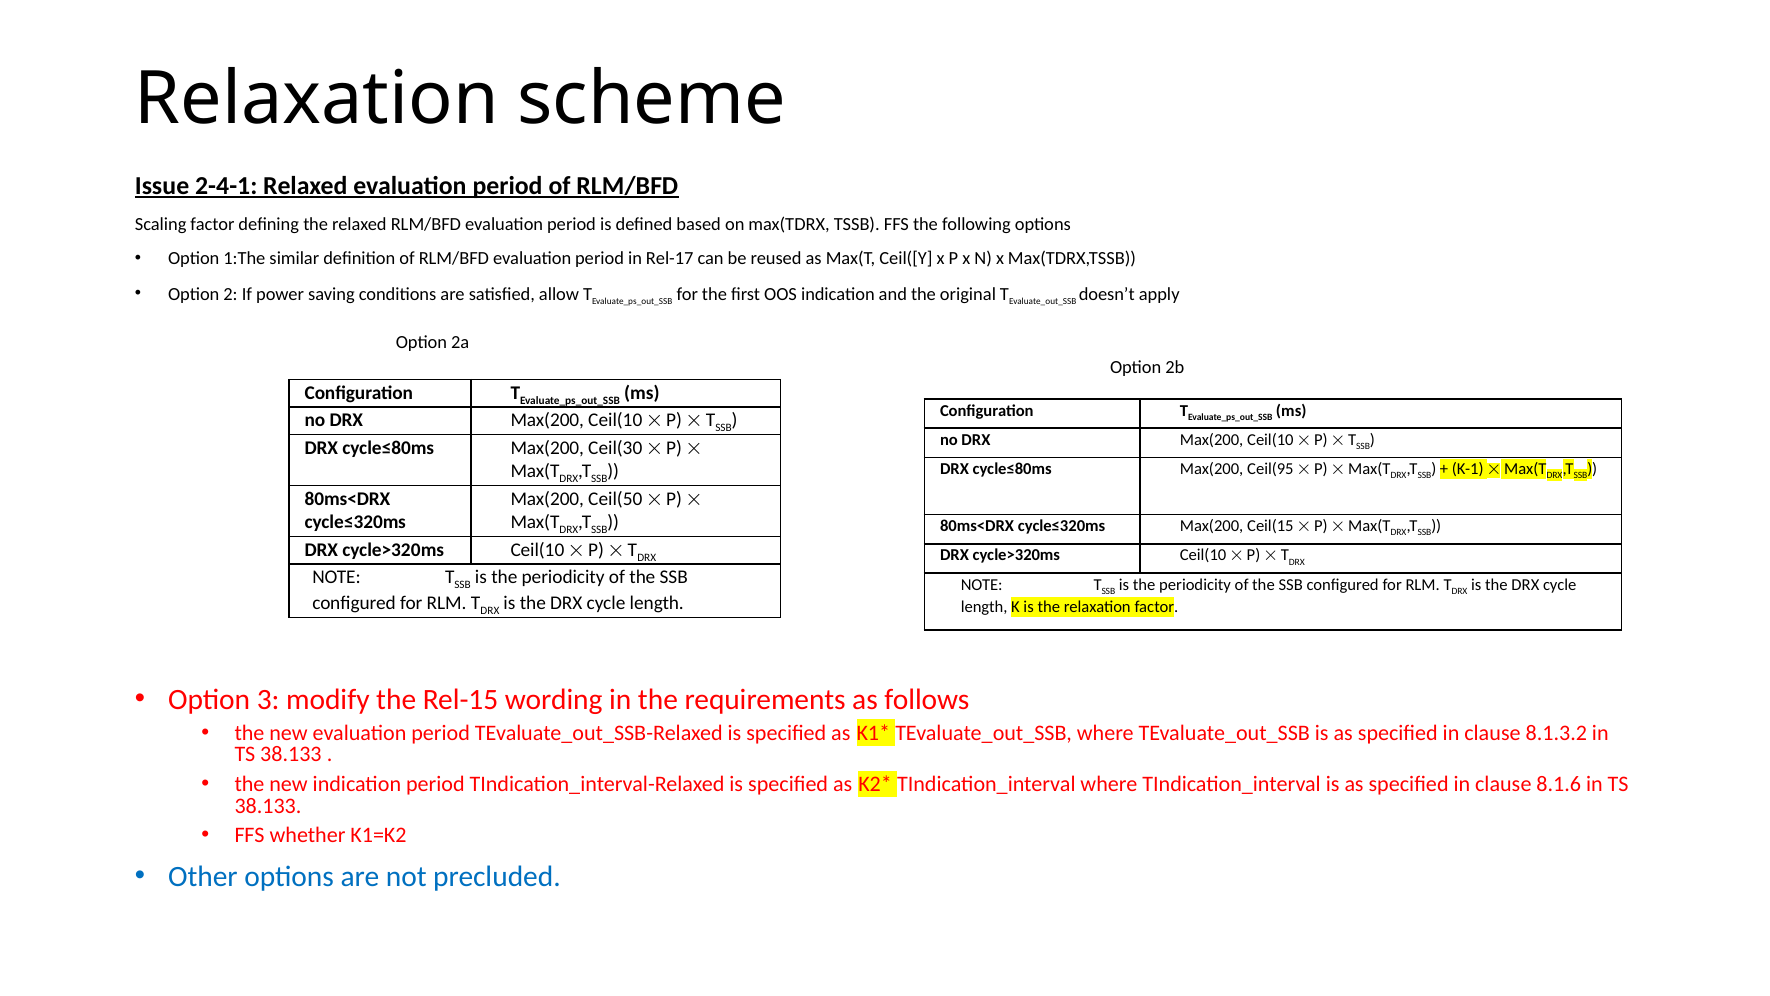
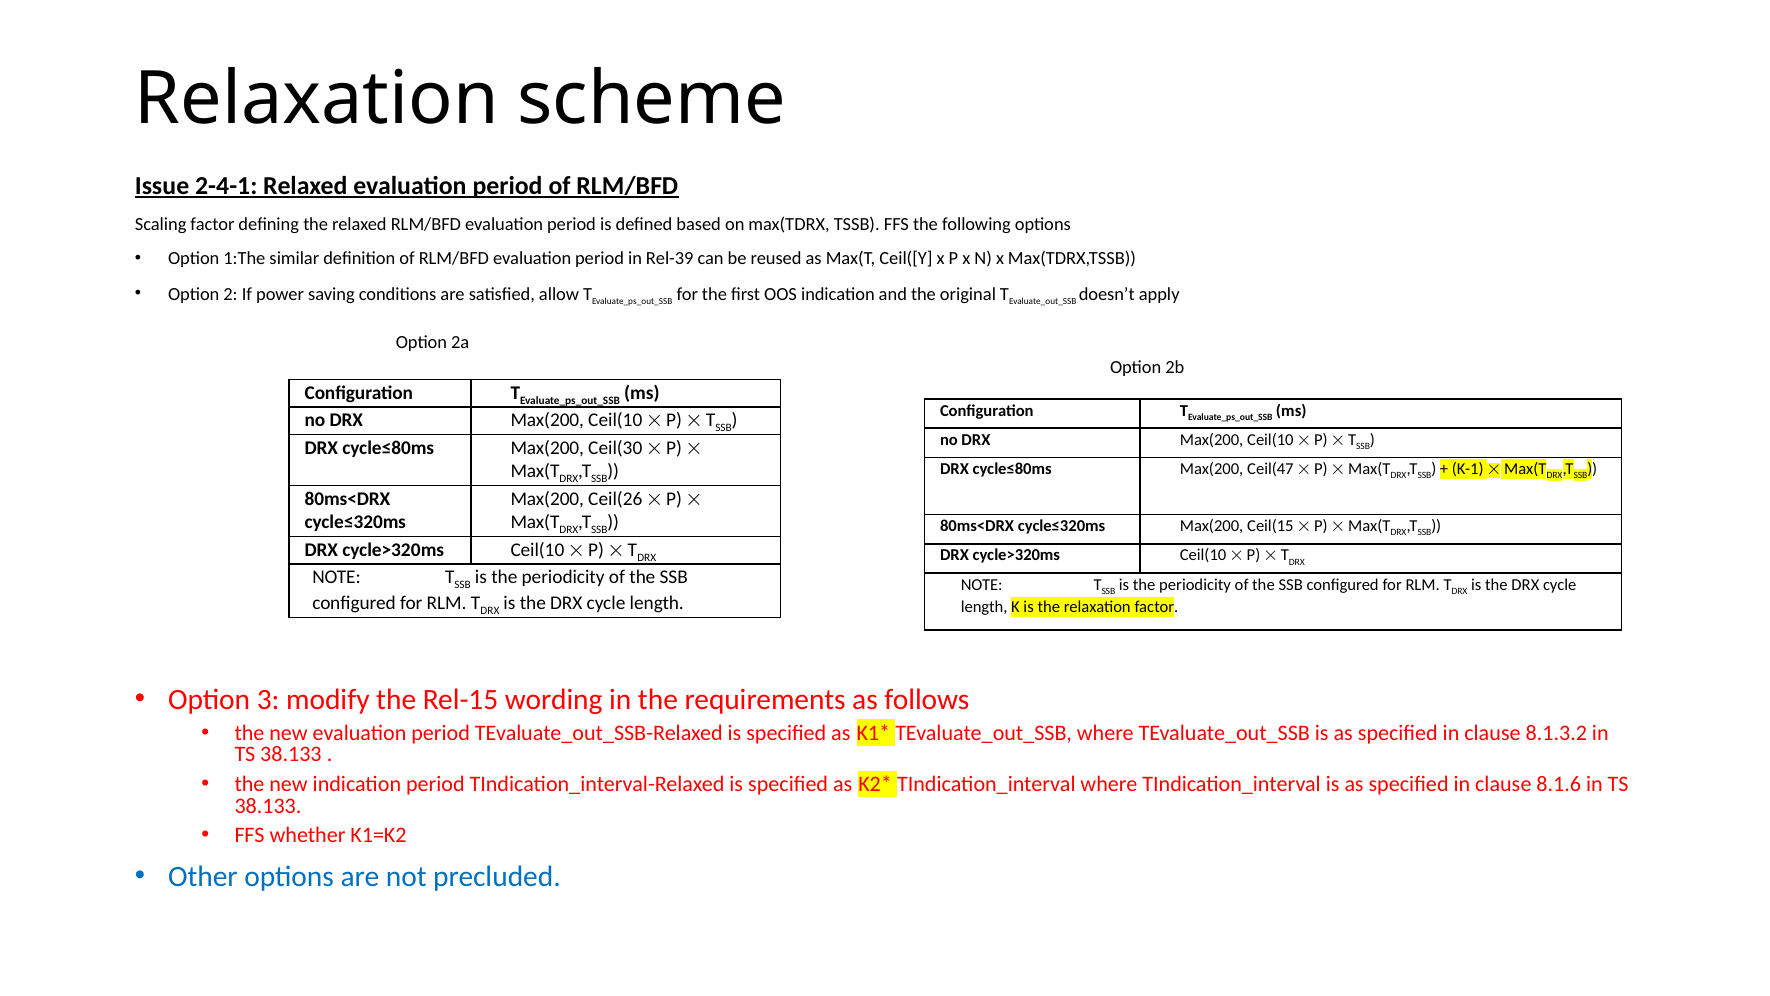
Rel-17: Rel-17 -> Rel-39 (670, 259)
Ceil(95: Ceil(95 -> Ceil(47 (1270, 469)
Ceil(50: Ceil(50 -> Ceil(26 (615, 499)
